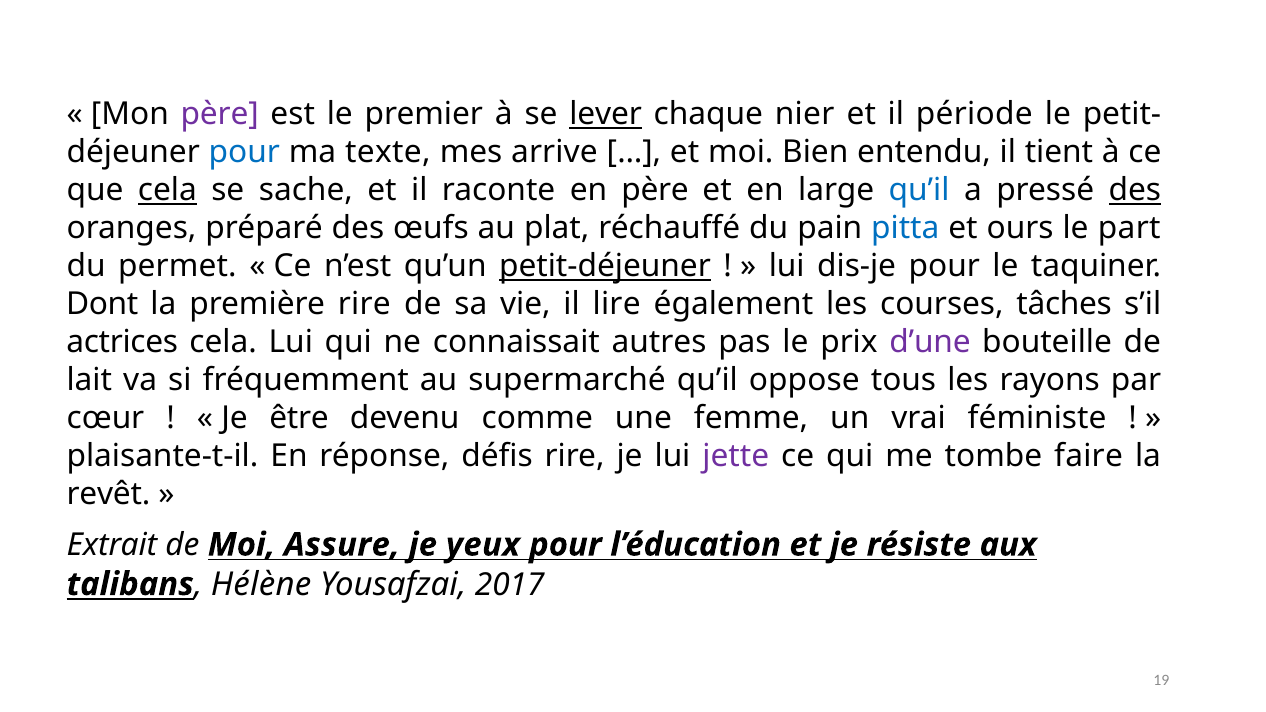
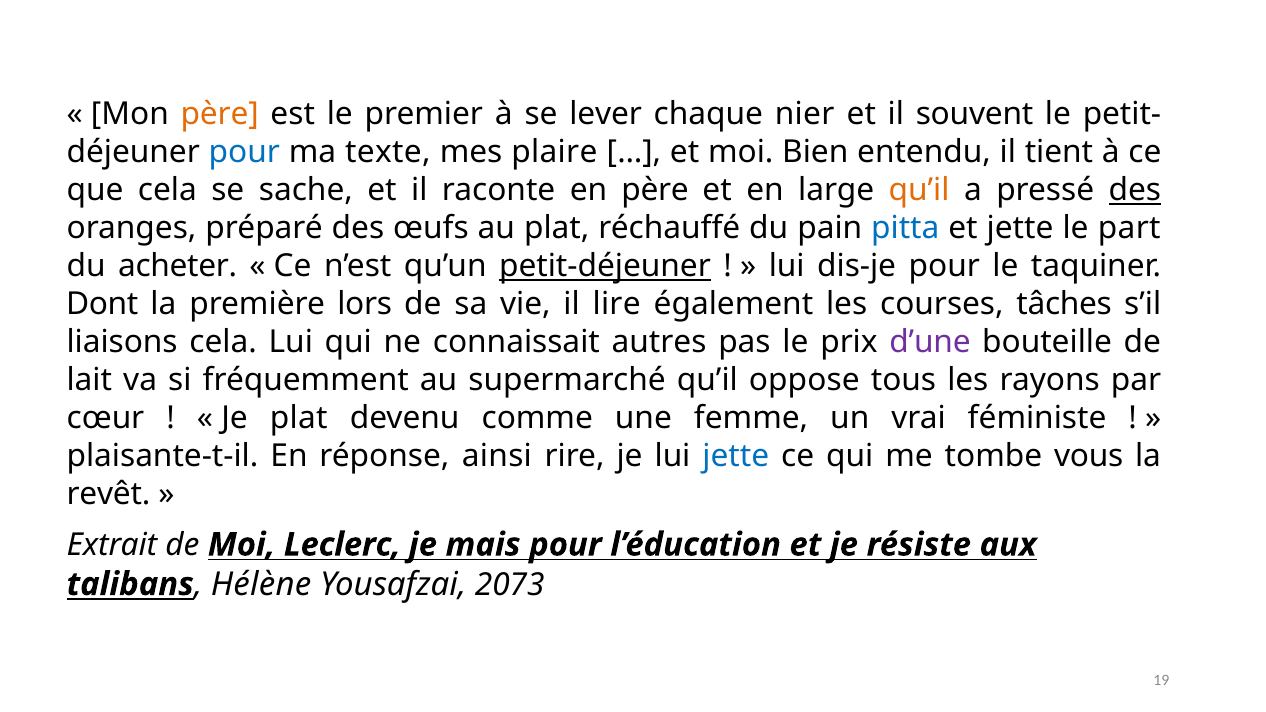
père colour: purple -> orange (220, 114)
lever underline: present -> none (606, 114)
période: période -> souvent (975, 114)
arrive: arrive -> plaire (554, 152)
cela underline: present -> none (167, 190)
qu’il colour: blue -> orange (919, 190)
et ours: ours -> jette (1020, 228)
permet: permet -> acheter (178, 266)
première rire: rire -> lors (365, 304)
actrices: actrices -> liaisons (122, 342)
Je être: être -> plat (299, 418)
défis: défis -> ainsi (497, 456)
jette colour: purple -> blue (736, 456)
faire: faire -> vous (1089, 456)
Assure: Assure -> Leclerc (342, 545)
yeux: yeux -> mais (483, 545)
2017: 2017 -> 2073 (510, 585)
